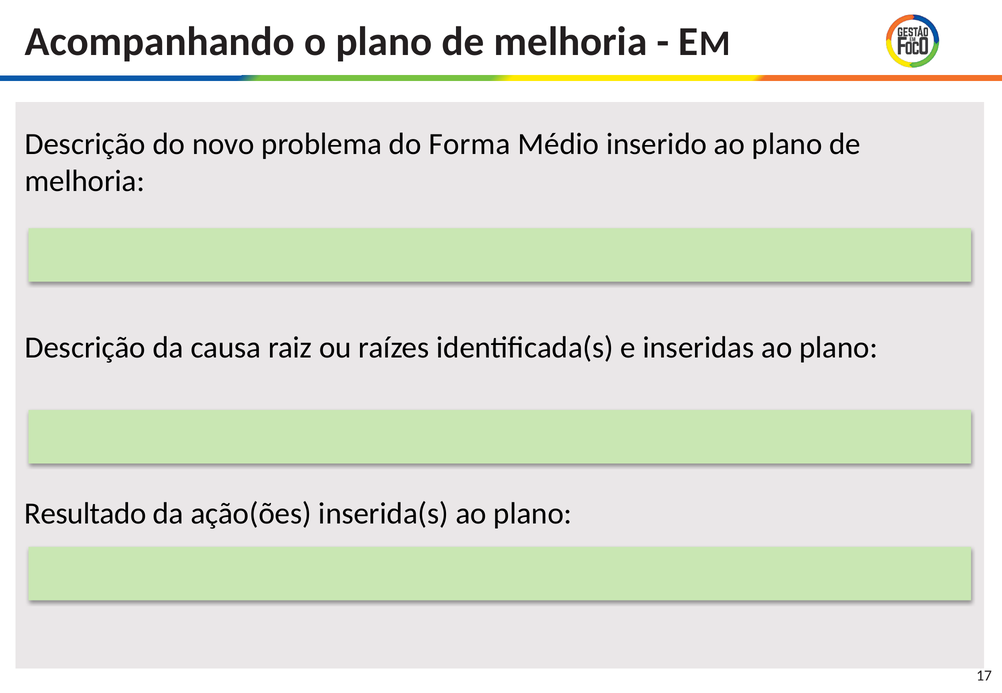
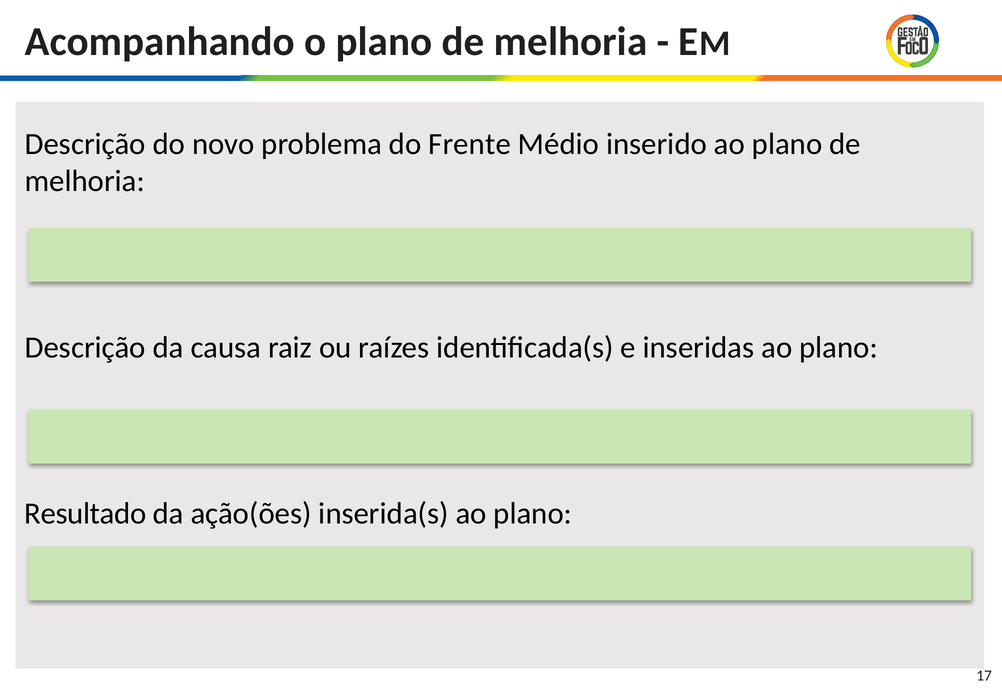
Forma: Forma -> Frente (470, 144)
